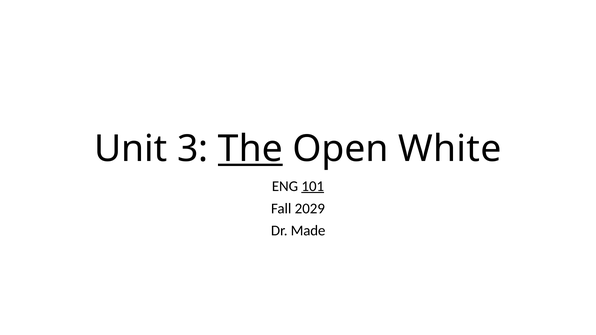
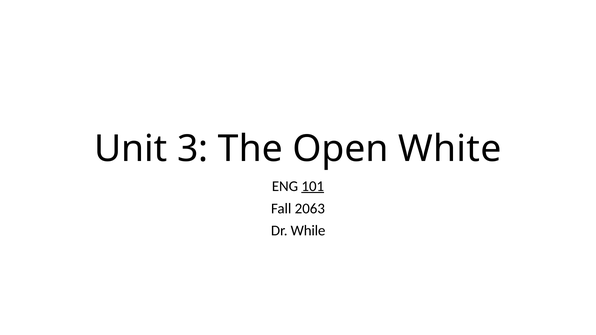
The underline: present -> none (250, 149)
2029: 2029 -> 2063 (310, 209)
Made: Made -> While (308, 231)
